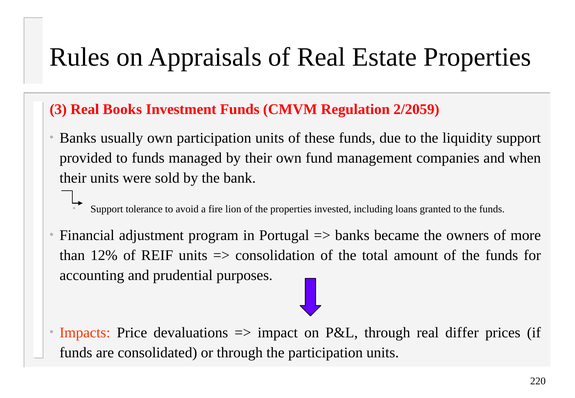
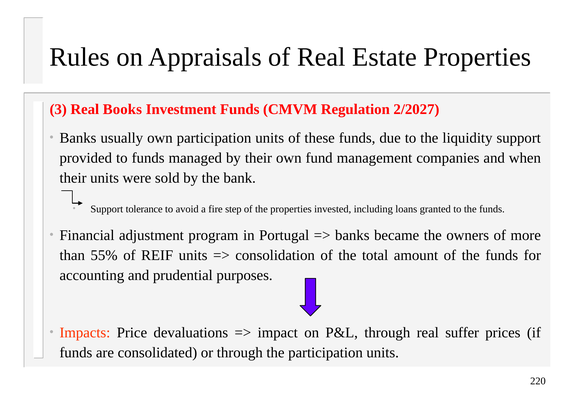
2/2059: 2/2059 -> 2/2027 (416, 109)
lion: lion -> step (233, 209)
12%: 12% -> 55% (104, 255)
differ: differ -> suffer (462, 333)
